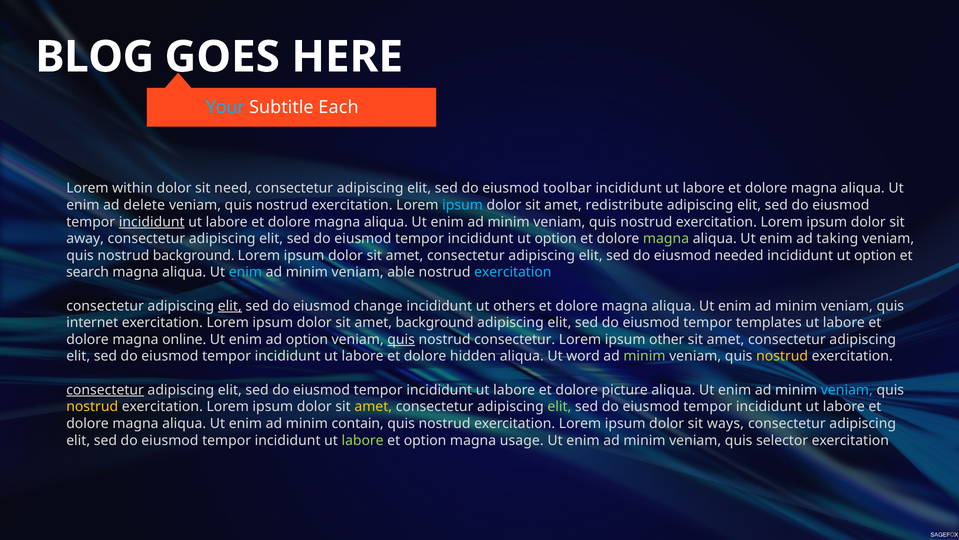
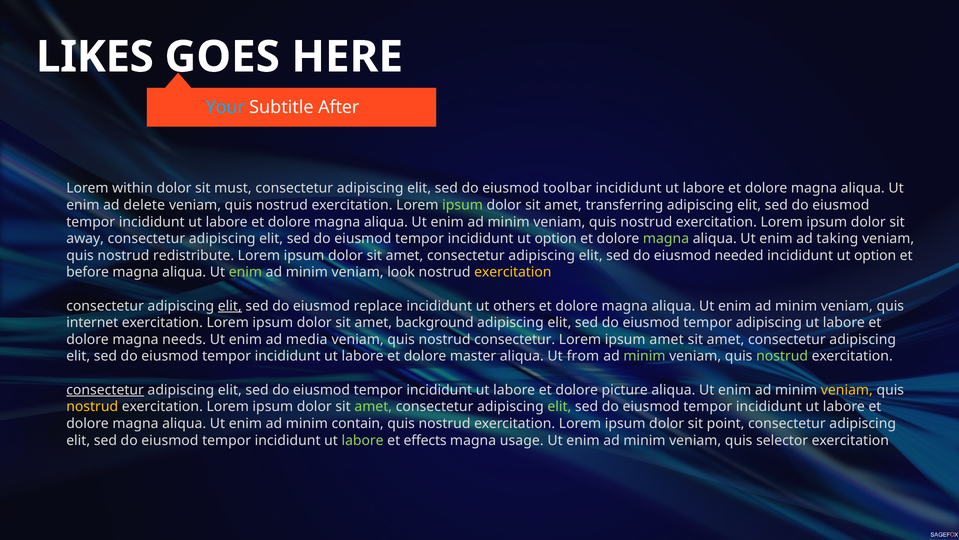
BLOG: BLOG -> LIKES (95, 57)
Each: Each -> After (339, 107)
need: need -> must (233, 188)
ipsum colour: light blue -> light green (463, 205)
redistribute: redistribute -> transferring (624, 205)
incididunt underline: present -> none (152, 222)
nostrud background: background -> redistribute (194, 255)
search: search -> before (88, 272)
enim colour: light blue -> light green (245, 272)
able: able -> look (401, 272)
exercitation colour: light blue -> yellow (513, 272)
change: change -> replace (378, 306)
tempor templates: templates -> adipiscing (769, 322)
online: online -> needs (184, 339)
ad option: option -> media (307, 339)
quis underline: present -> none (401, 339)
ipsum other: other -> amet (667, 339)
hidden: hidden -> master (473, 356)
word: word -> from (583, 356)
nostrud colour: yellow -> light green (782, 356)
veniam colour: light blue -> yellow (847, 390)
amet colour: yellow -> light green (373, 406)
ways: ways -> point (726, 423)
et option: option -> effects (425, 440)
